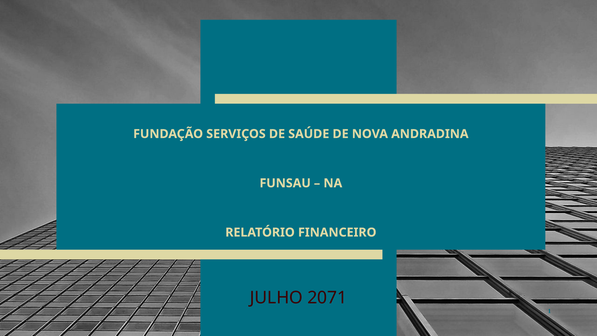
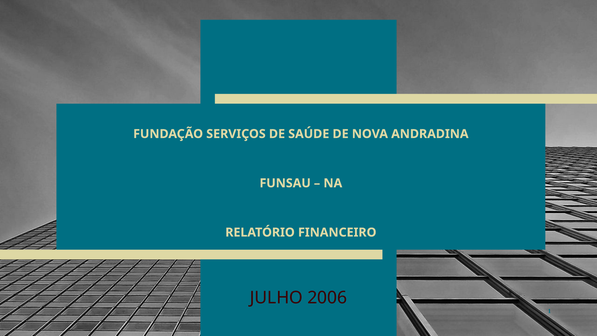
2071: 2071 -> 2006 (327, 297)
